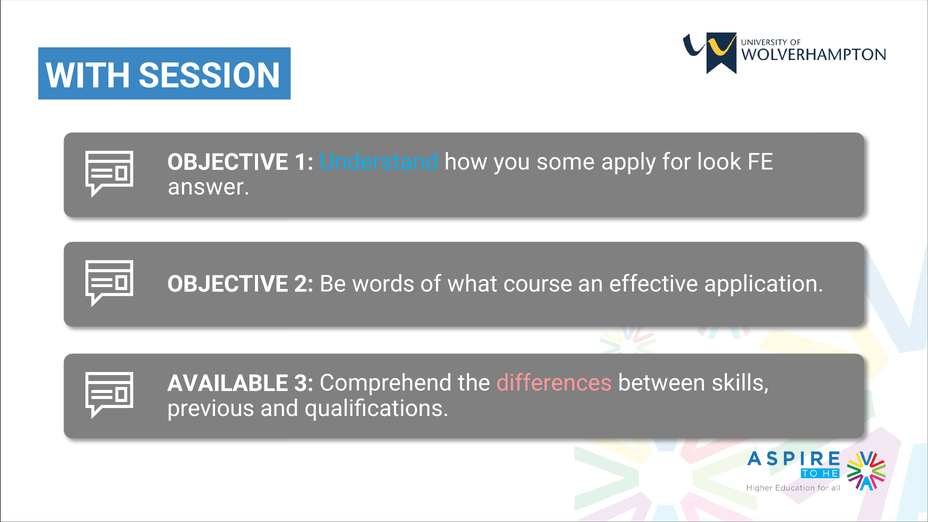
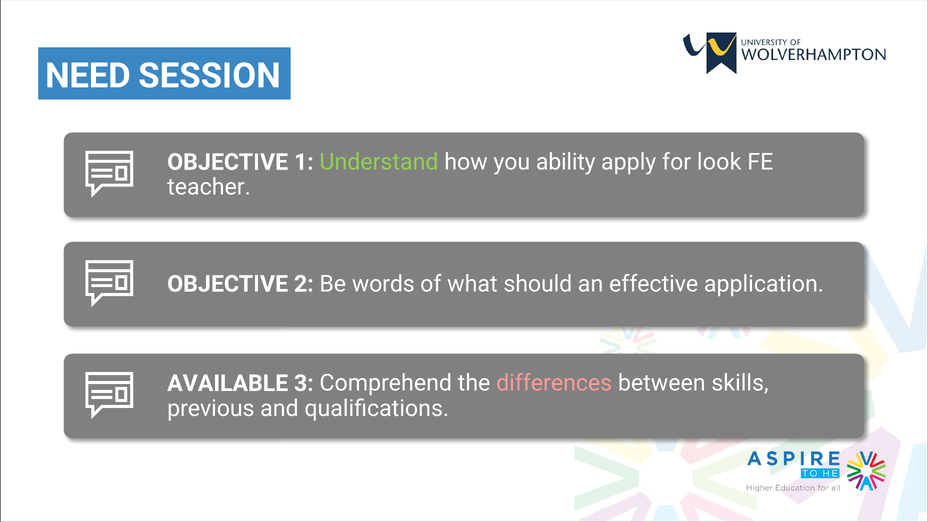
WITH: WITH -> NEED (88, 76)
Understand colour: light blue -> light green (379, 162)
some: some -> ability (566, 162)
answer: answer -> teacher (209, 187)
course: course -> should (538, 284)
